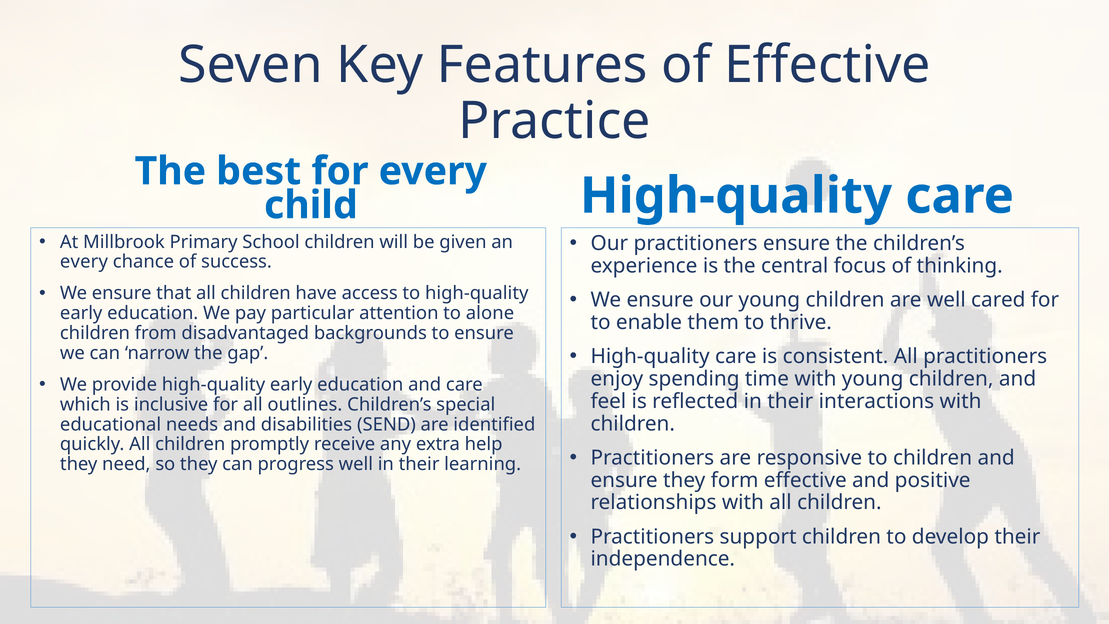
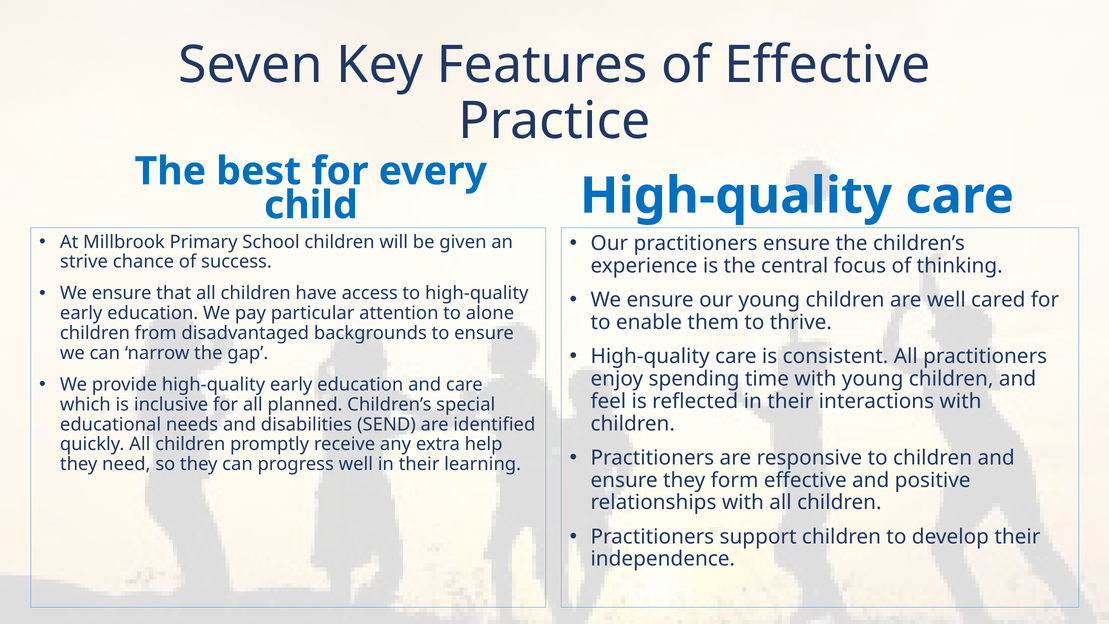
every: every -> strive (84, 262)
outlines: outlines -> planned (305, 404)
